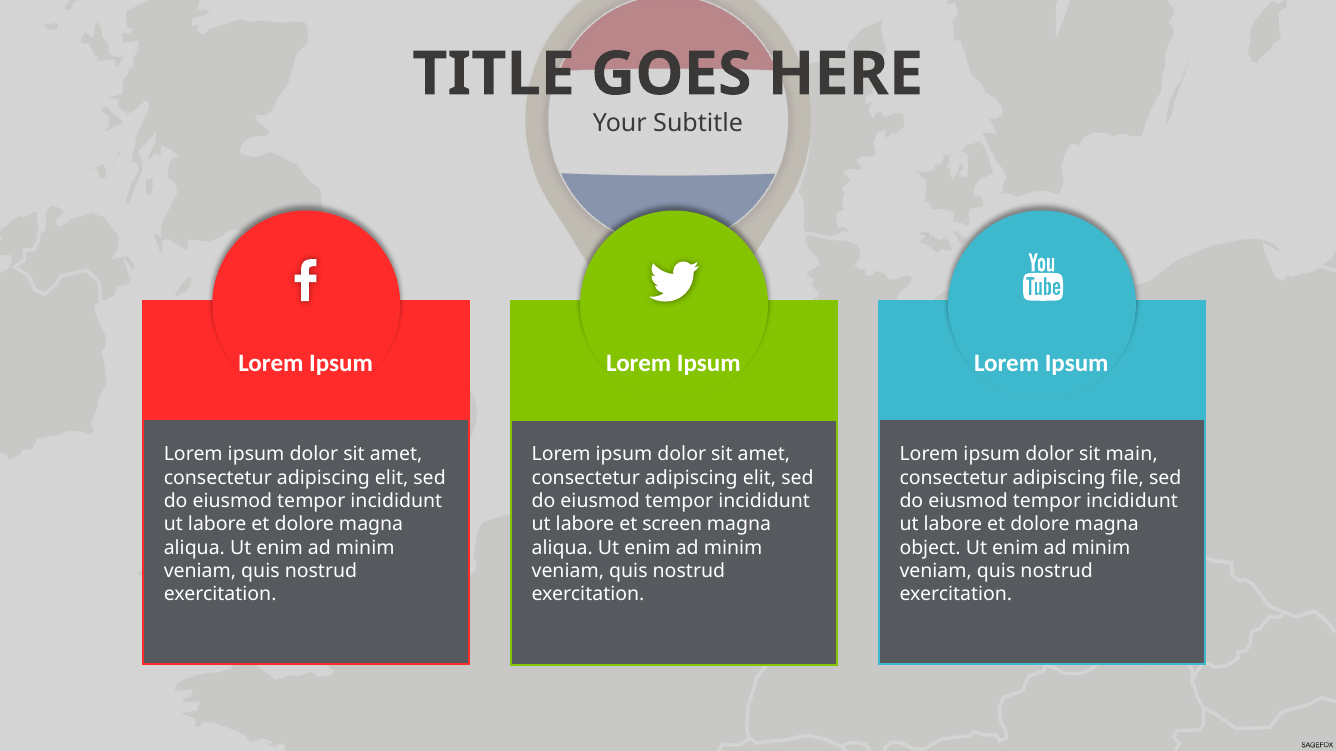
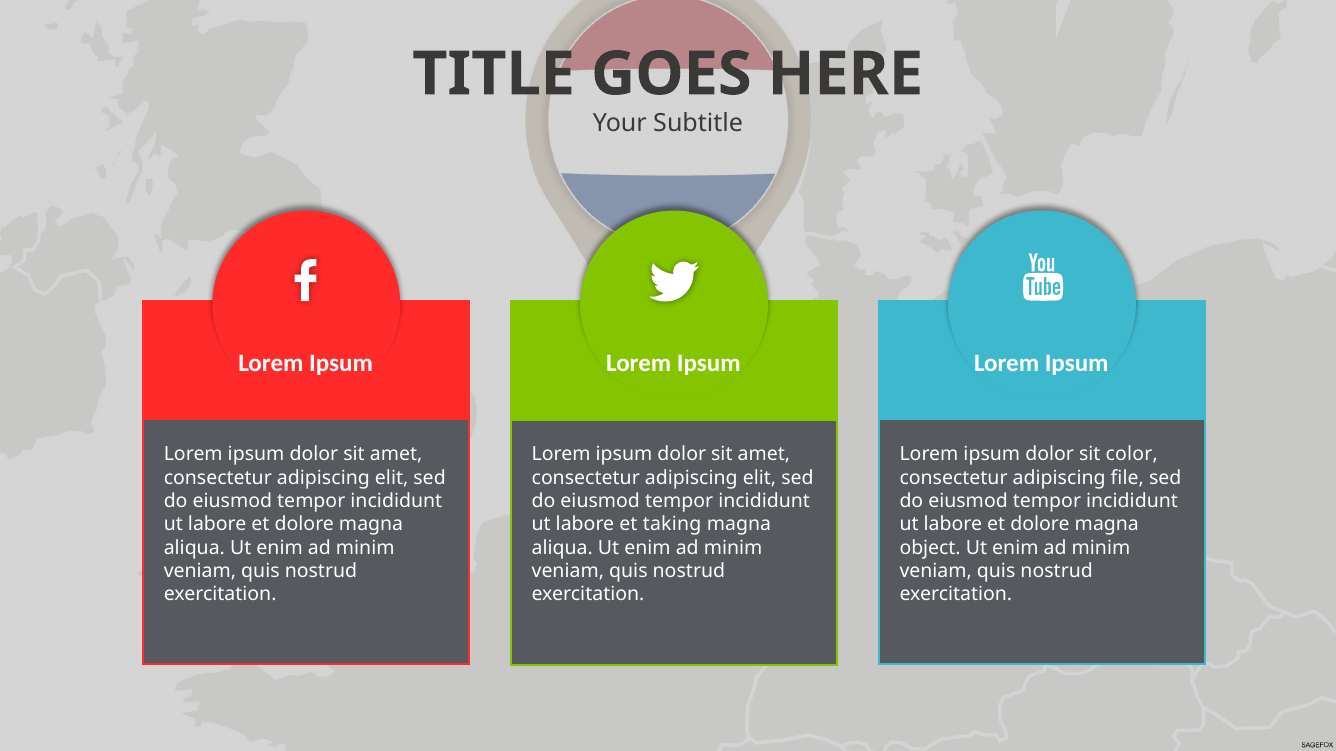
main: main -> color (1132, 455)
screen: screen -> taking (672, 525)
